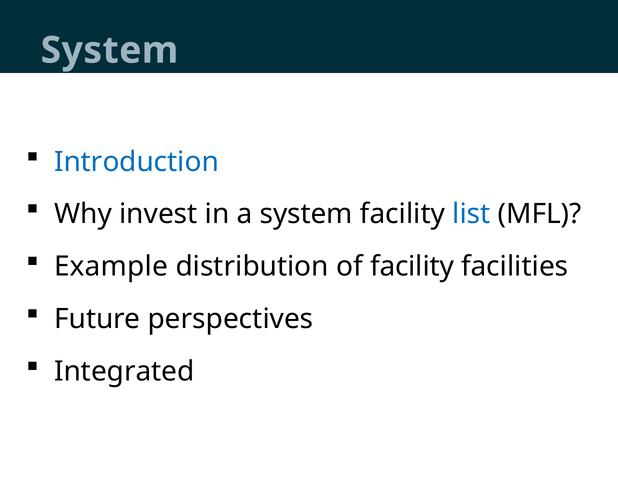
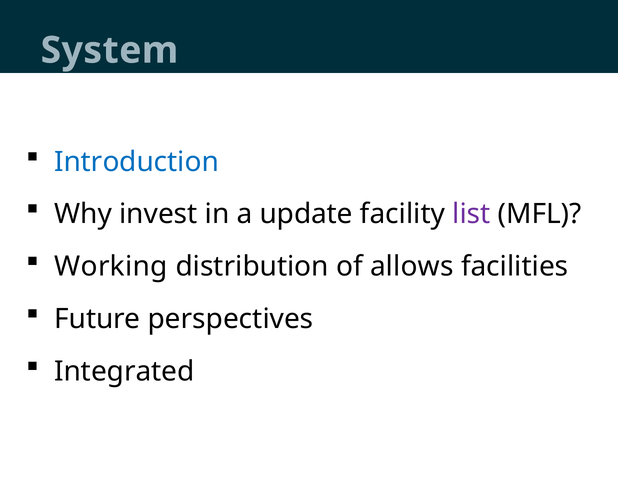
a system: system -> update (306, 214)
list colour: blue -> purple (471, 214)
Example: Example -> Working (111, 267)
of facility: facility -> allows (412, 267)
